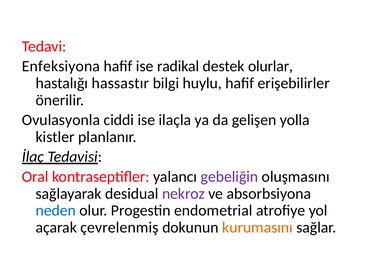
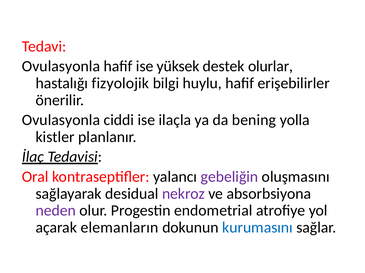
Enfeksiyona: Enfeksiyona -> Ovulasyonla (61, 66)
radikal: radikal -> yüksek (178, 66)
hassastır: hassastır -> fizyolojik (120, 83)
gelişen: gelişen -> bening (254, 120)
neden colour: blue -> purple (56, 211)
çevrelenmiş: çevrelenmiş -> elemanların (119, 228)
kurumasını colour: orange -> blue (258, 228)
